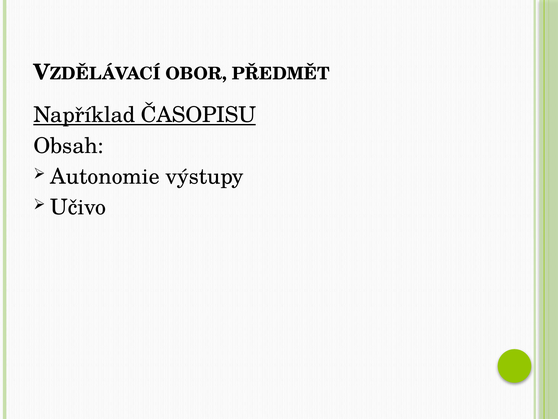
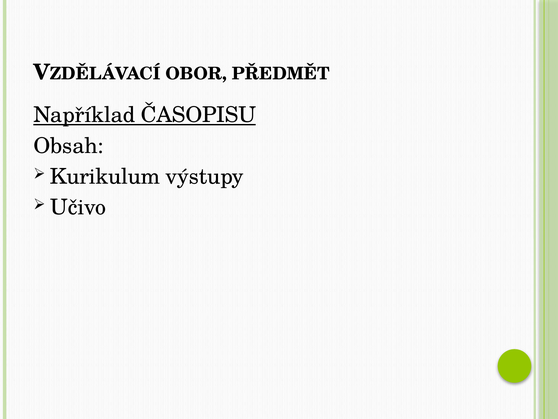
Autonomie: Autonomie -> Kurikulum (105, 176)
